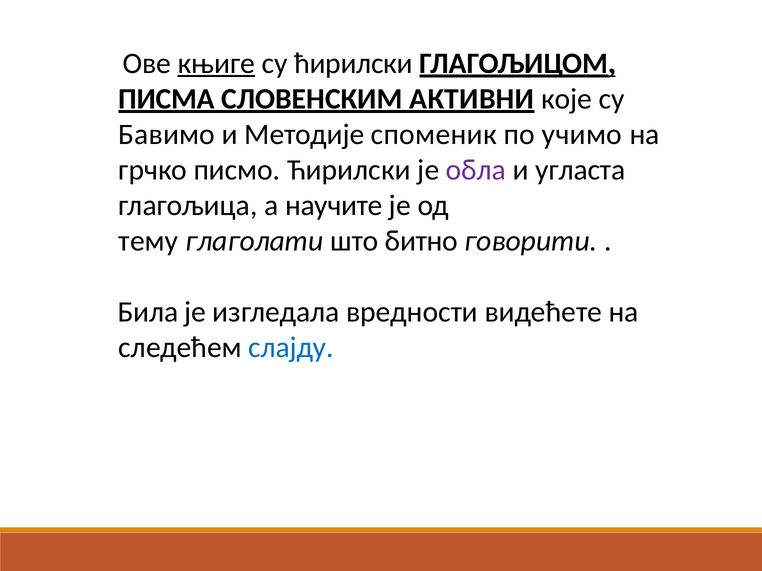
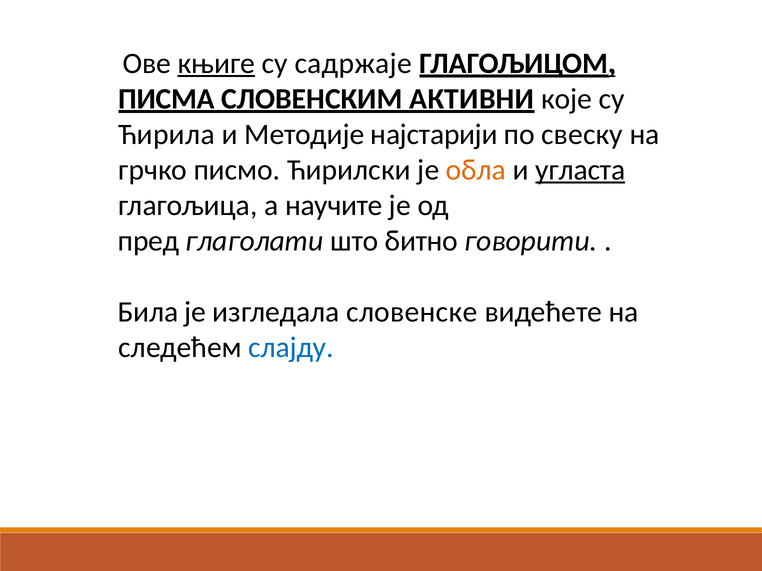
су ћирилски: ћирилски -> садржаје (353, 63)
Бавимо: Бавимо -> Ћирила (167, 134)
споменик: споменик -> најстарији (434, 134)
учимо: учимо -> свеску (582, 134)
обла colour: purple -> orange (476, 170)
угласта underline: none -> present (580, 170)
тему: тему -> пред (149, 241)
вредности: вредности -> словенске (412, 312)
